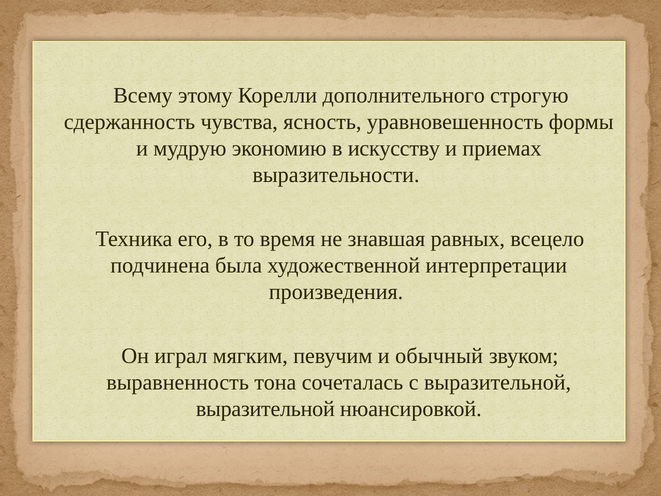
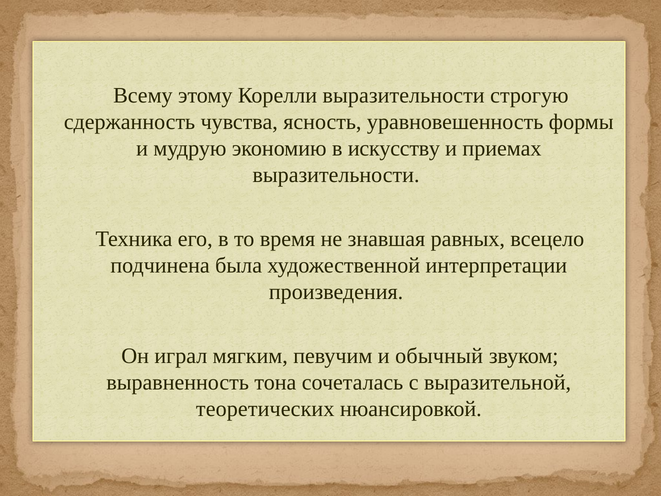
Корелли дополнительного: дополнительного -> выразительности (404, 95)
выразительной: выразительной -> теоретических (265, 409)
